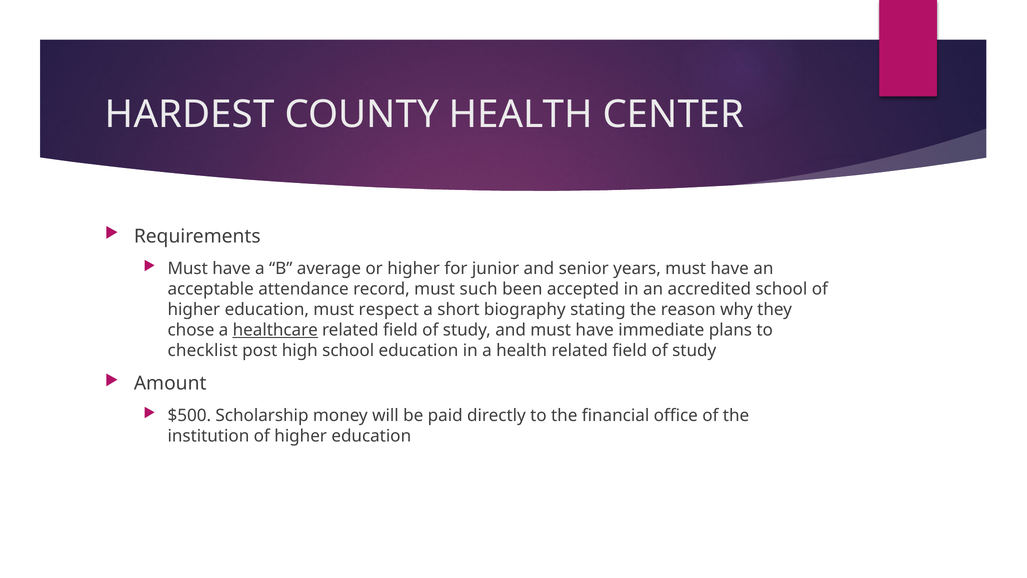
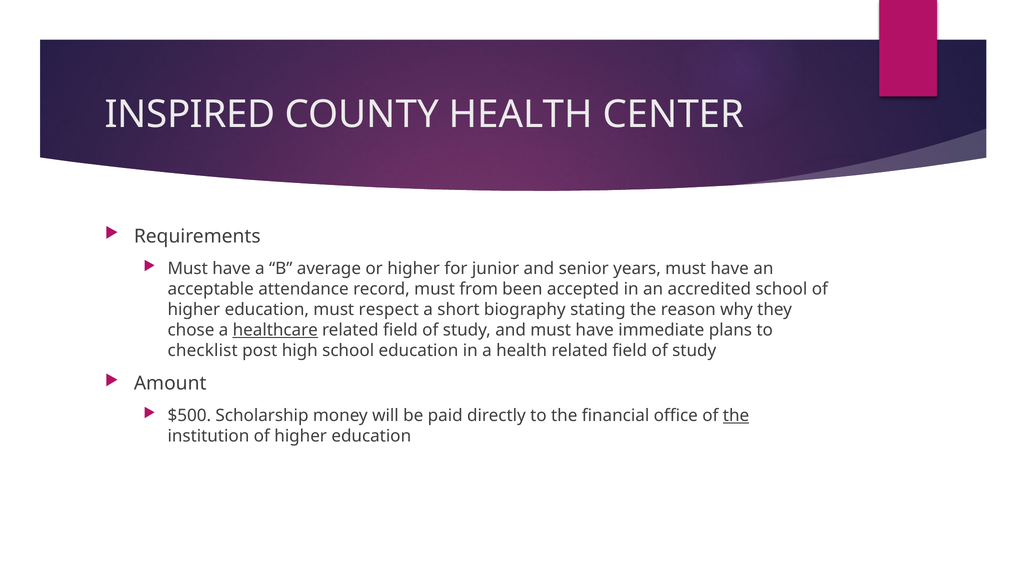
HARDEST: HARDEST -> INSPIRED (190, 114)
such: such -> from (479, 289)
the underline: none -> present (736, 415)
